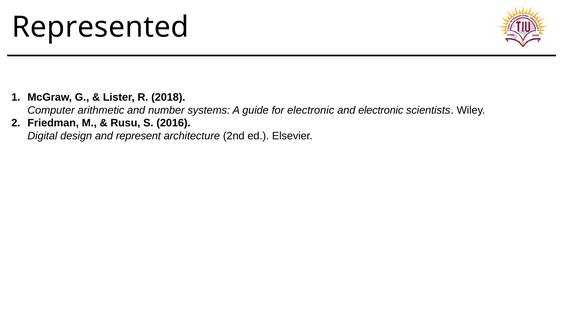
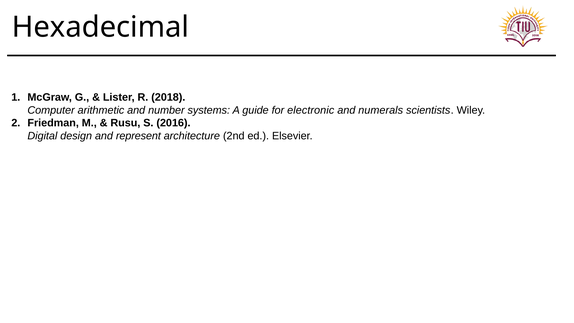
Represented: Represented -> Hexadecimal (100, 27)
and electronic: electronic -> numerals (381, 110)
